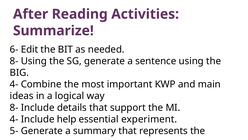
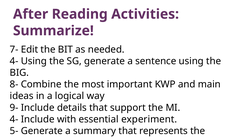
6-: 6- -> 7- (14, 49)
8-: 8- -> 4- (14, 61)
4-: 4- -> 8- (14, 84)
8-: 8- -> 9- (14, 107)
help: help -> with (67, 119)
